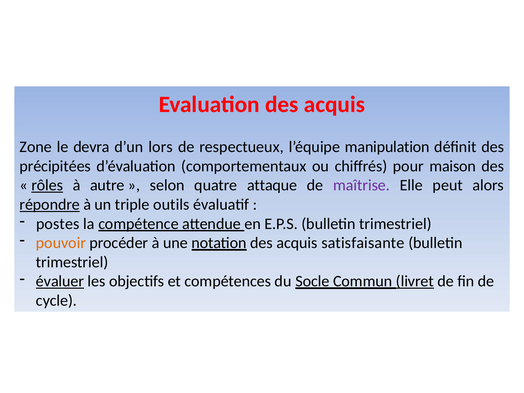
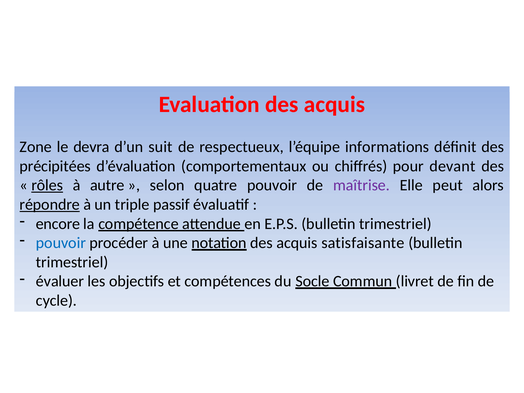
lors: lors -> suit (161, 147)
manipulation: manipulation -> informations (387, 147)
maison: maison -> devant (452, 166)
quatre attaque: attaque -> pouvoir (272, 185)
outils: outils -> passif (171, 205)
postes: postes -> encore (58, 224)
pouvoir colour: orange -> blue (61, 243)
évaluer underline: present -> none (60, 281)
livret underline: present -> none (415, 281)
